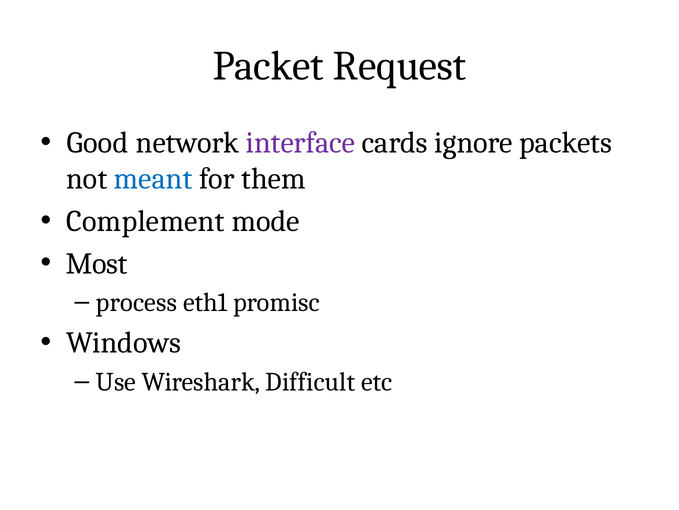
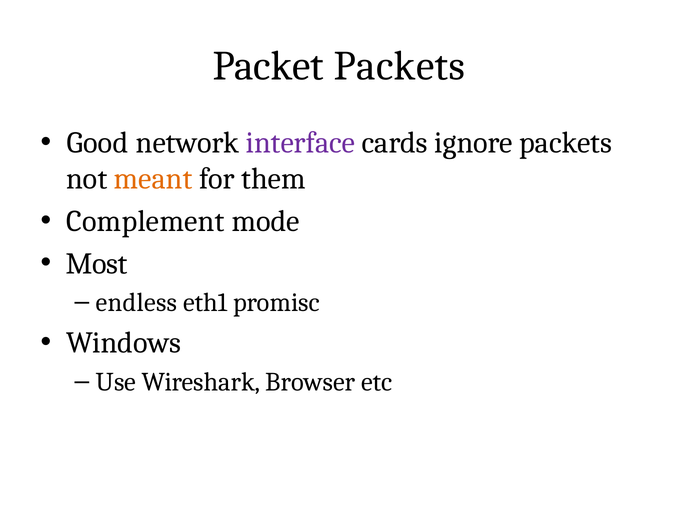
Packet Request: Request -> Packets (399, 66)
meant colour: blue -> orange (153, 179)
process: process -> endless (136, 302)
Difficult: Difficult -> Browser (310, 381)
